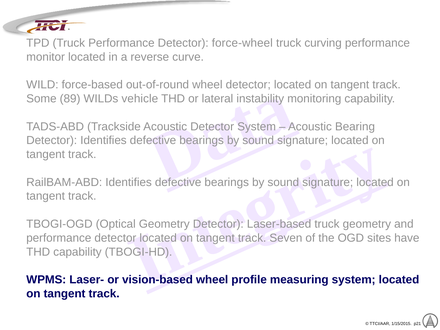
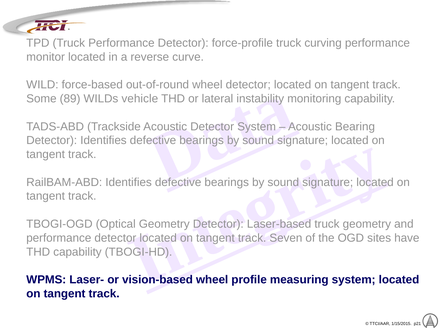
force-wheel: force-wheel -> force-profile (242, 43)
